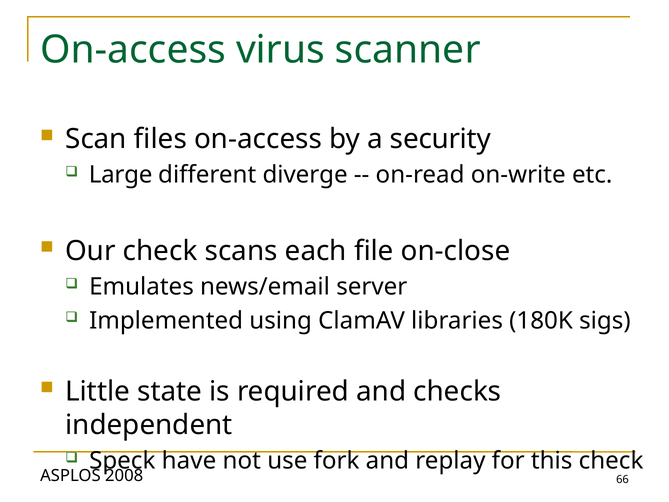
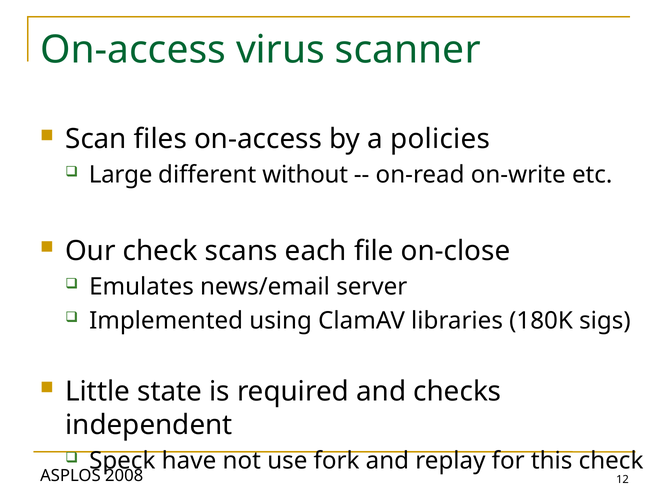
security: security -> policies (440, 139)
diverge: diverge -> without (305, 175)
66: 66 -> 12 (623, 479)
